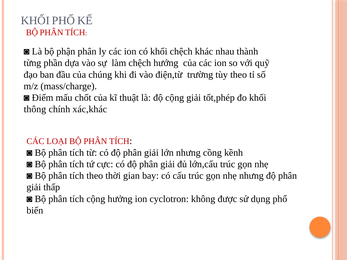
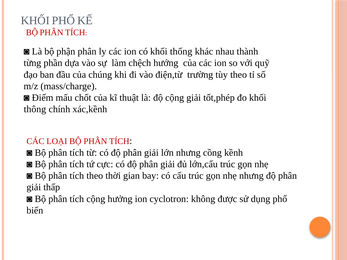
khối chệch: chệch -> thống (181, 52)
xác,khác: xác,khác -> xác,kềnh (90, 109)
